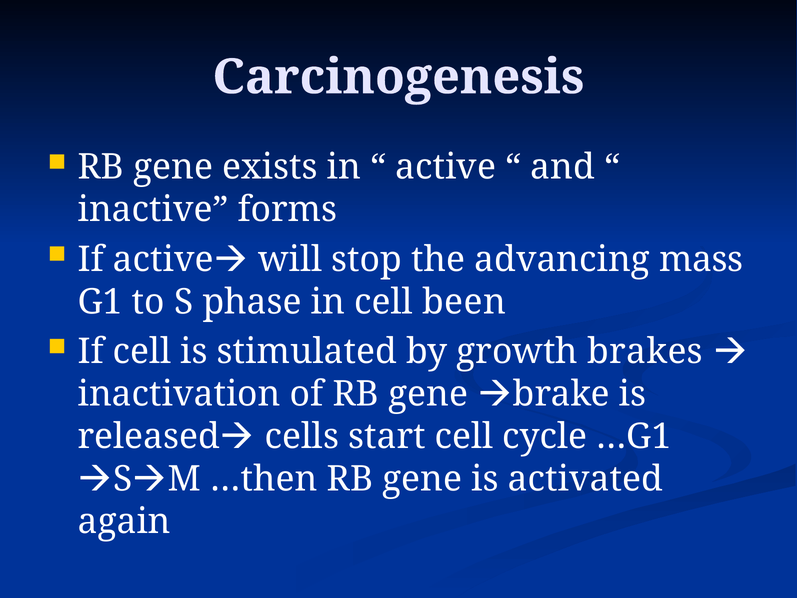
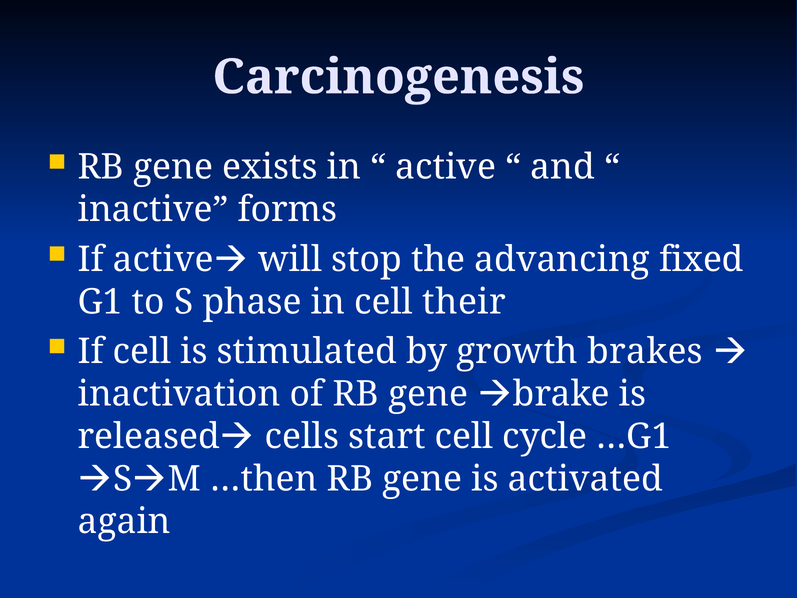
mass: mass -> fixed (701, 259)
been: been -> their (464, 302)
